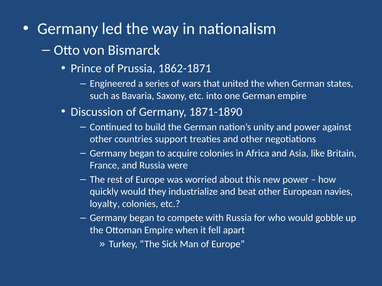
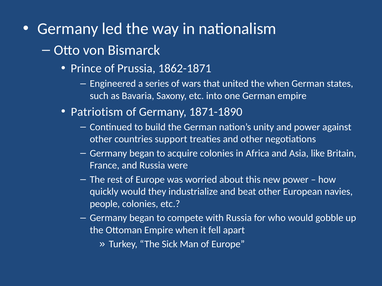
Discussion: Discussion -> Patriotism (97, 112)
loyalty: loyalty -> people (105, 204)
